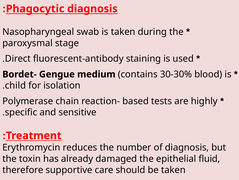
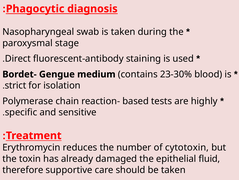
30-30%: 30-30% -> 23-30% (176, 74)
child: child -> strict (15, 85)
of diagnosis: diagnosis -> cytotoxin (187, 147)
